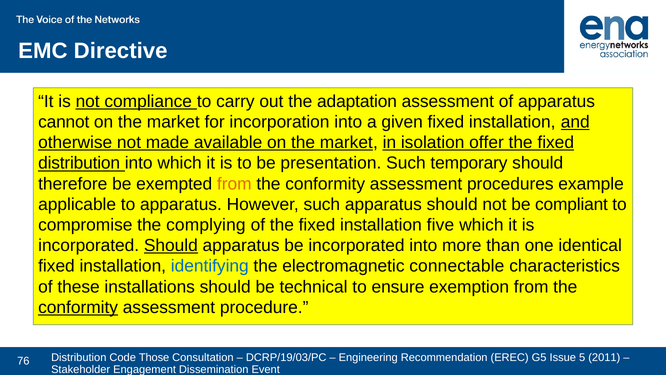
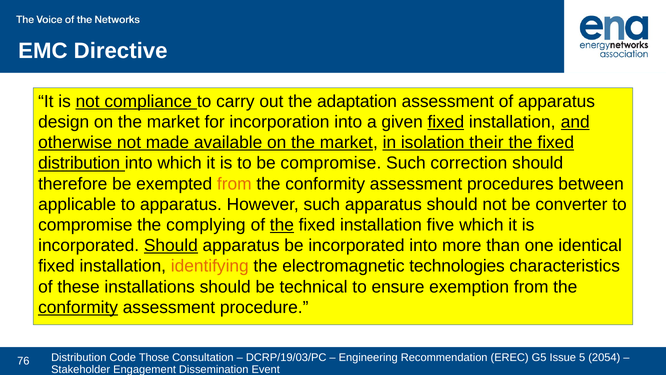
cannot: cannot -> design (64, 122)
fixed underline: none -> present (446, 122)
offer: offer -> their (486, 142)
be presentation: presentation -> compromise (331, 163)
temporary: temporary -> correction (469, 163)
example: example -> between (591, 184)
compliant: compliant -> converter (571, 204)
the underline: none -> present (282, 225)
identifying colour: blue -> orange (210, 266)
connectable: connectable -> technologies (457, 266)
2011: 2011 -> 2054 (604, 357)
